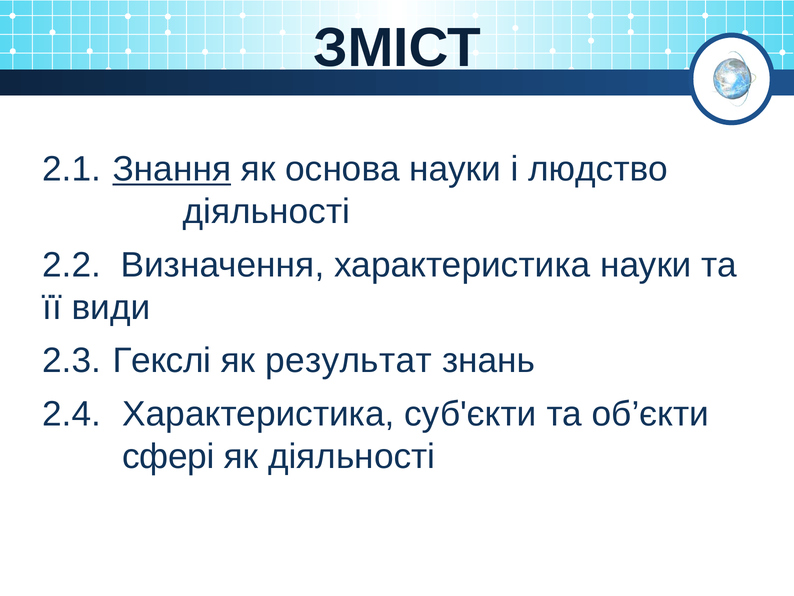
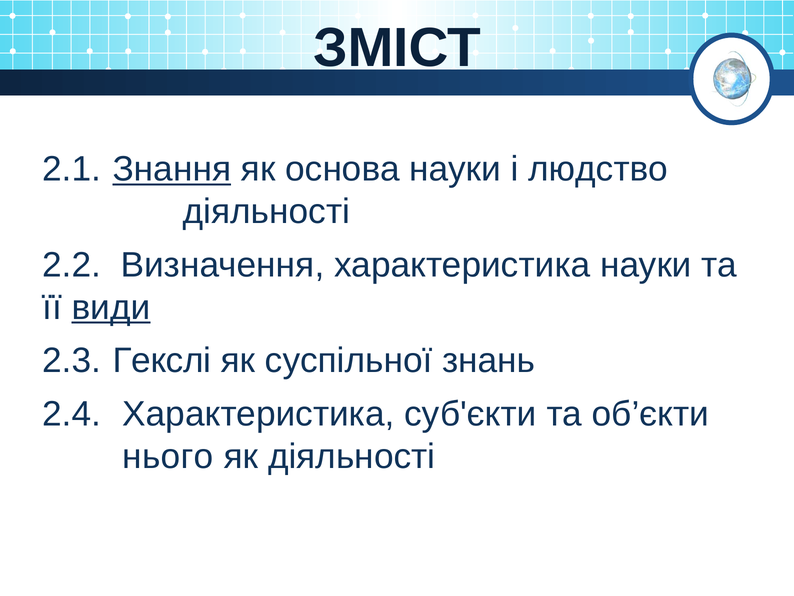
види underline: none -> present (111, 307)
результат: результат -> суспільної (349, 361)
сфері: сфері -> нього (168, 456)
